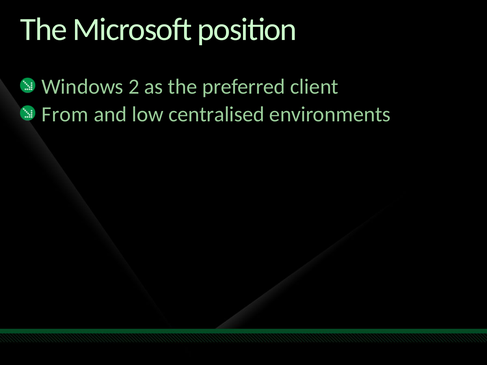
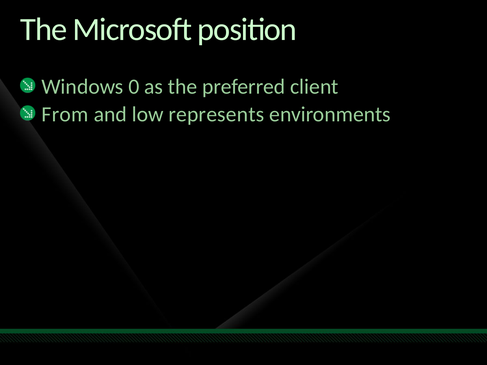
2: 2 -> 0 (134, 87)
centralised: centralised -> represents (216, 114)
